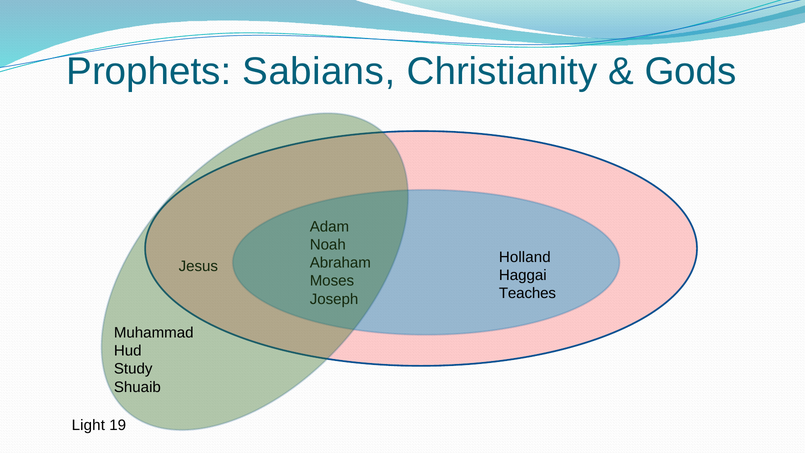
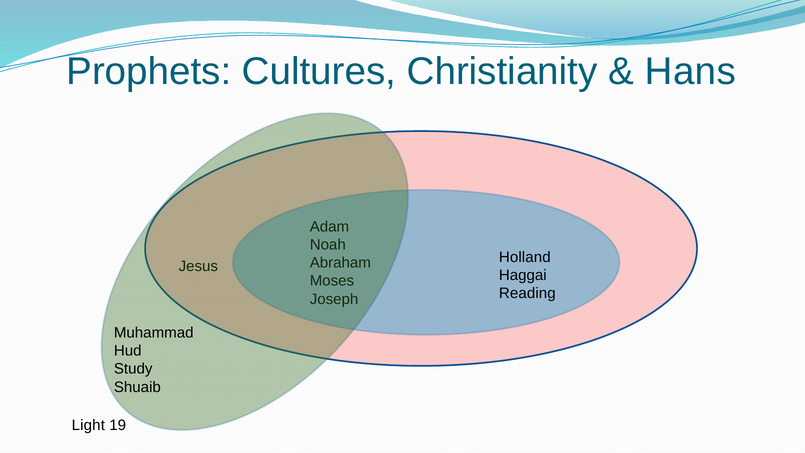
Sabians: Sabians -> Cultures (319, 71)
Gods: Gods -> Hans (690, 71)
Teaches: Teaches -> Reading (527, 293)
